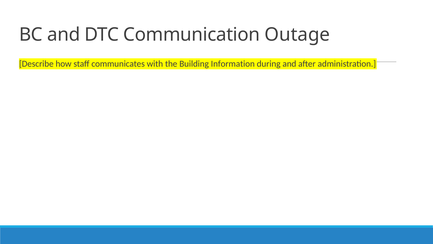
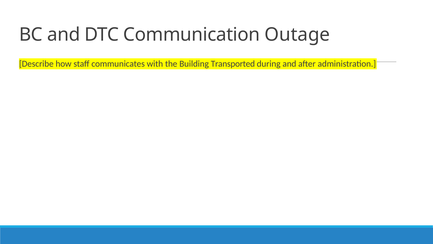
Information: Information -> Transported (233, 64)
